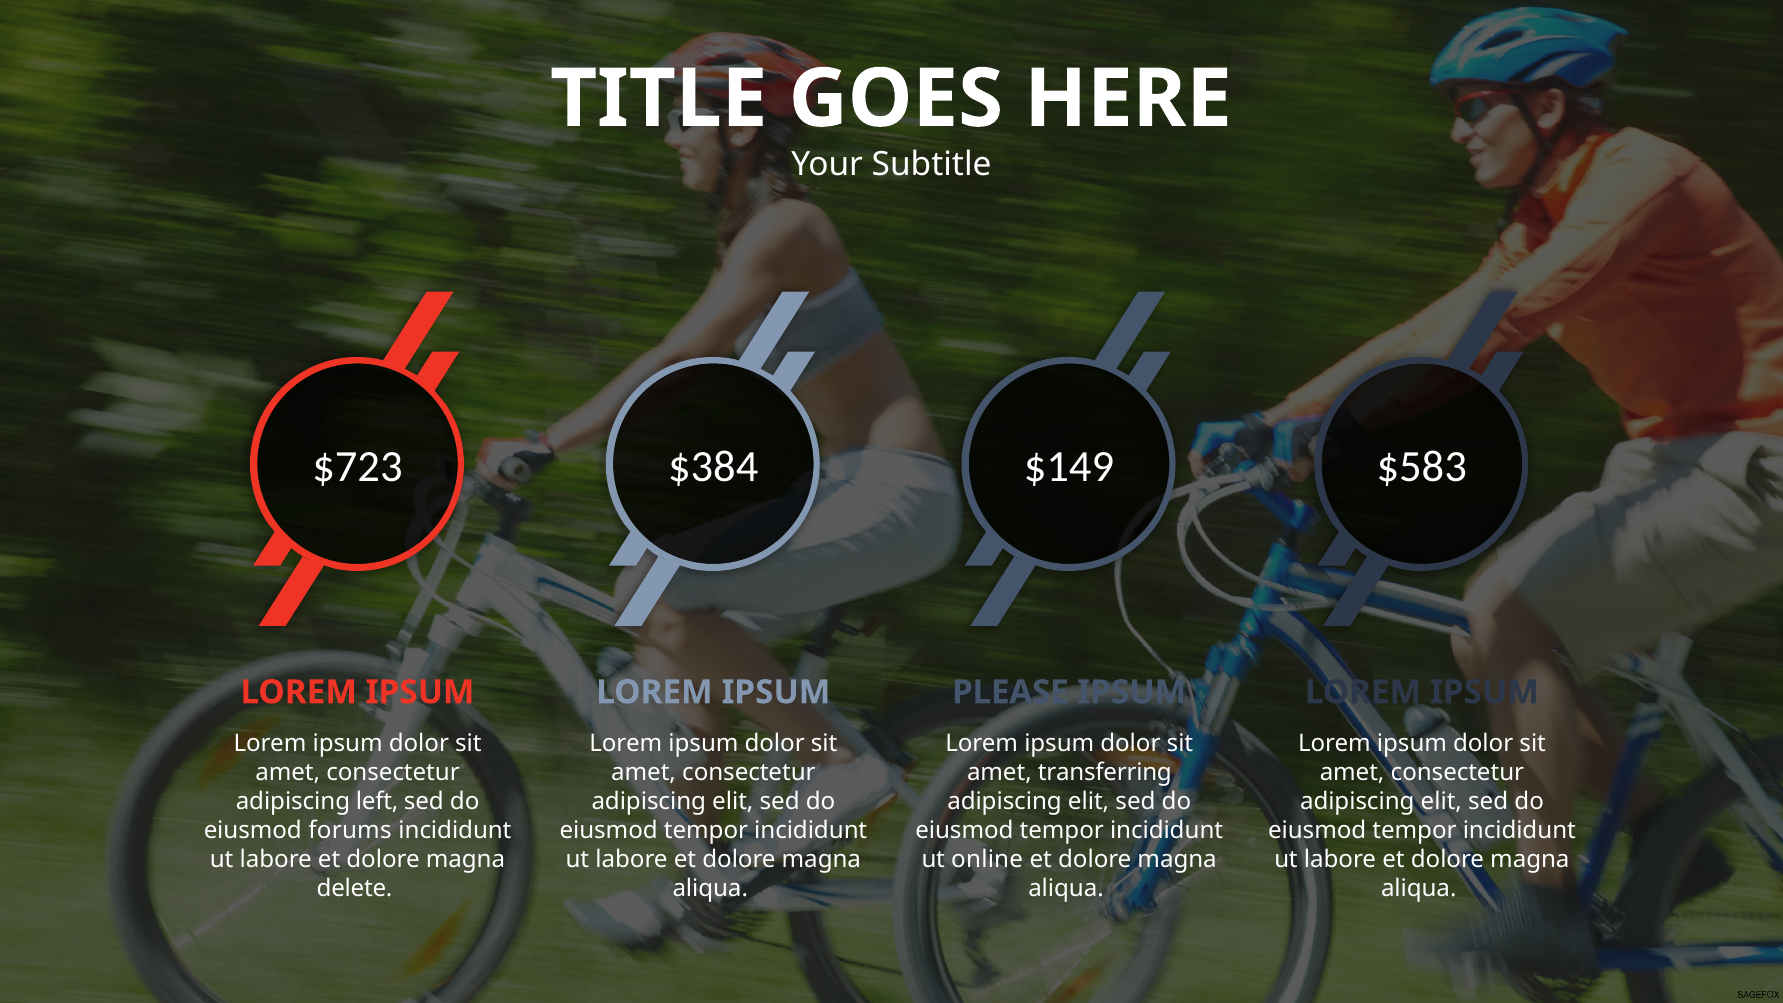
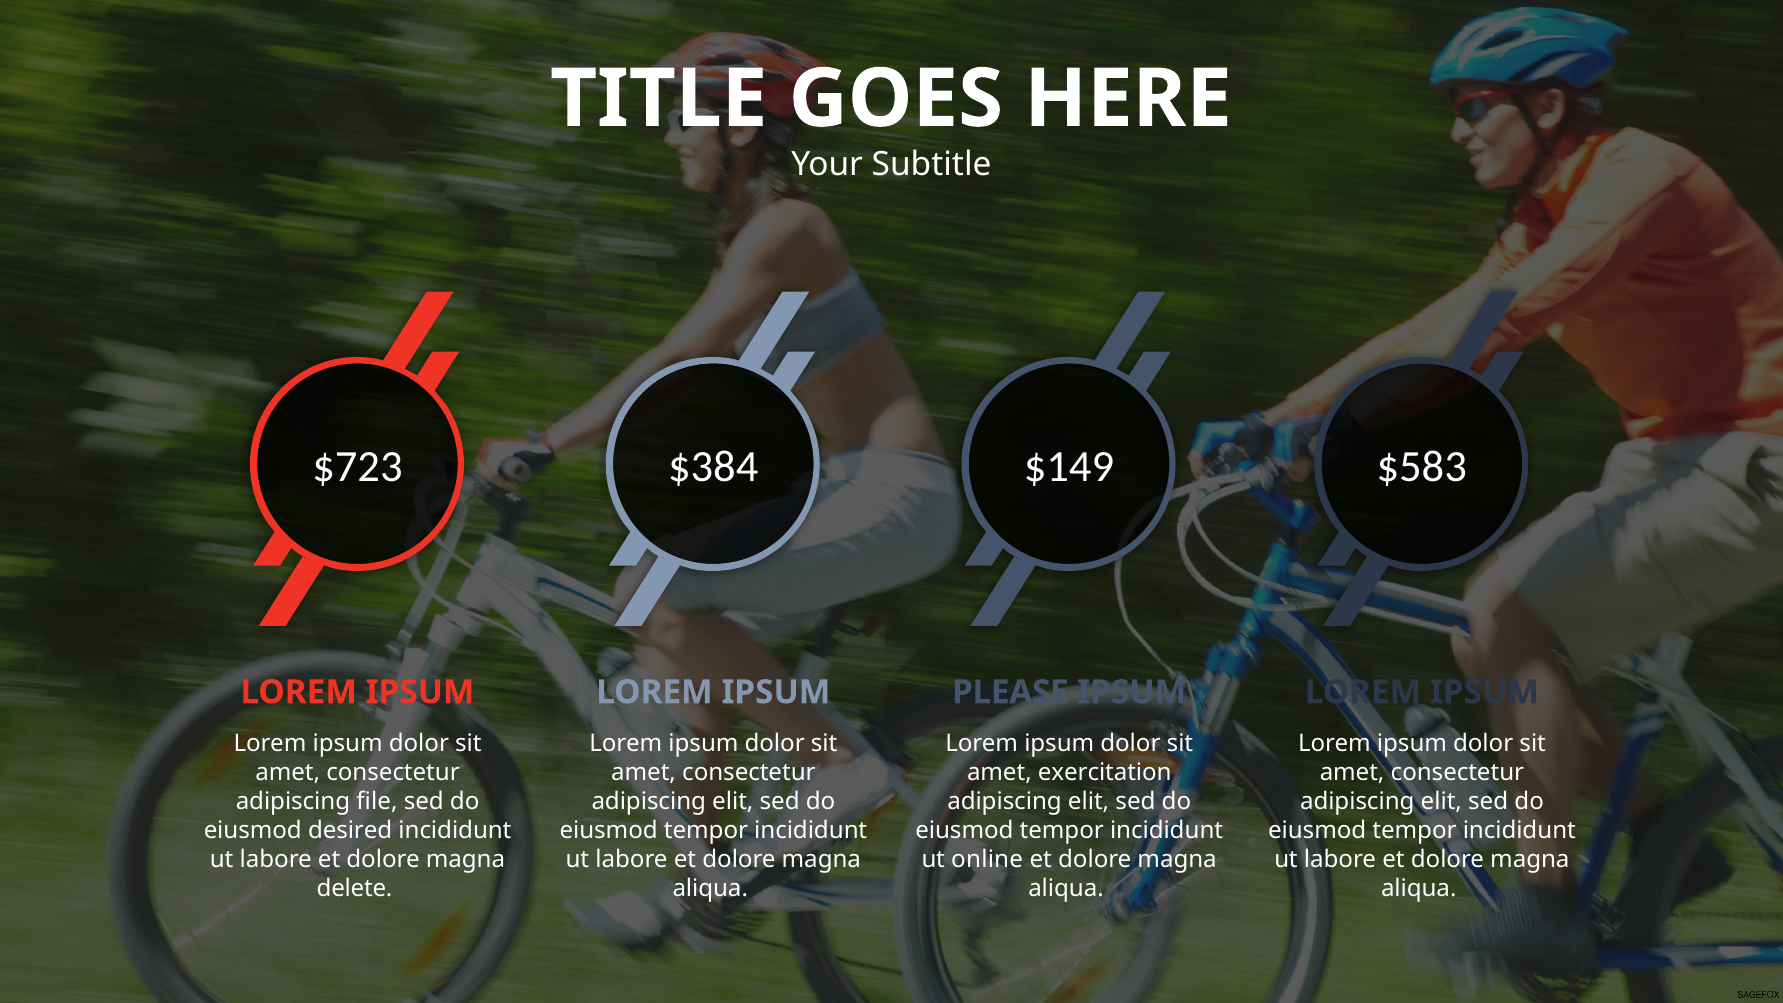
transferring: transferring -> exercitation (1105, 773)
left: left -> file (377, 802)
forums: forums -> desired (350, 831)
